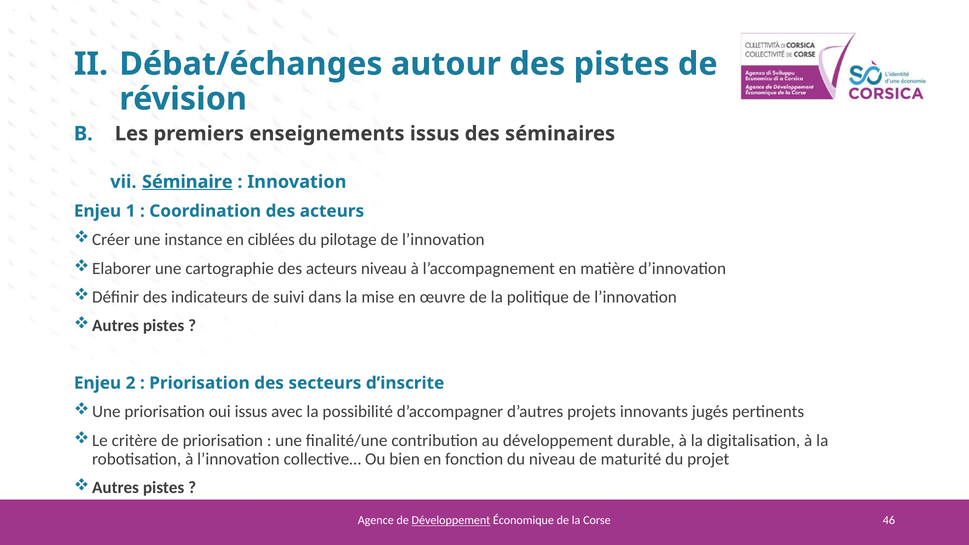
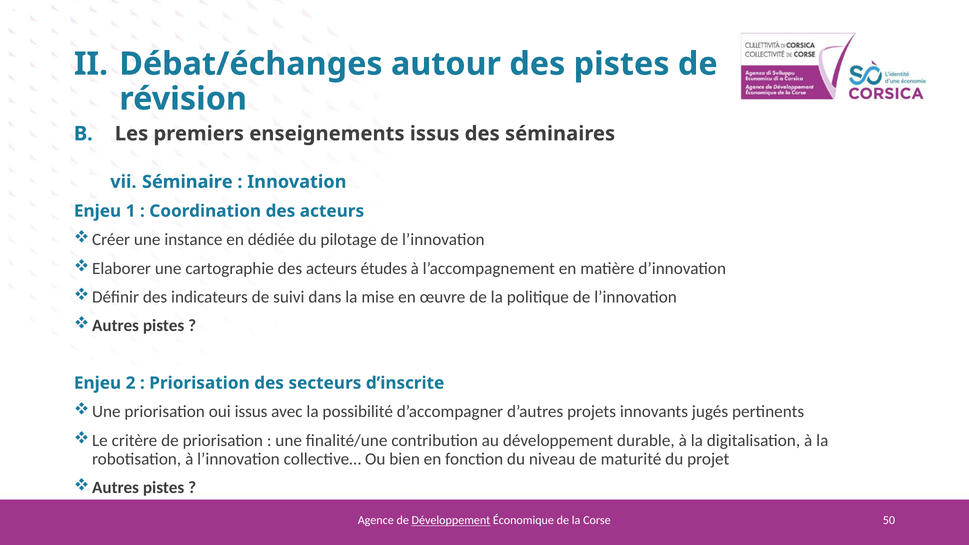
Séminaire underline: present -> none (187, 182)
ciblées: ciblées -> dédiée (271, 240)
acteurs niveau: niveau -> études (384, 268)
46: 46 -> 50 (889, 521)
